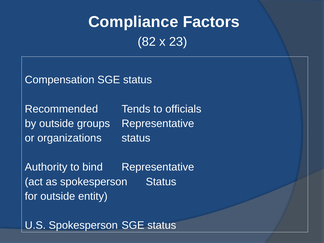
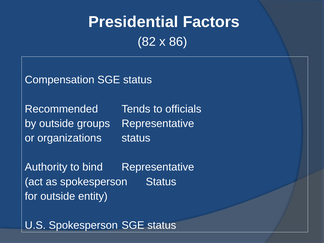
Compliance: Compliance -> Presidential (133, 22)
23: 23 -> 86 (178, 42)
